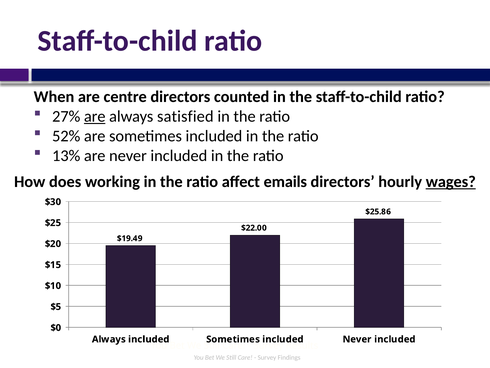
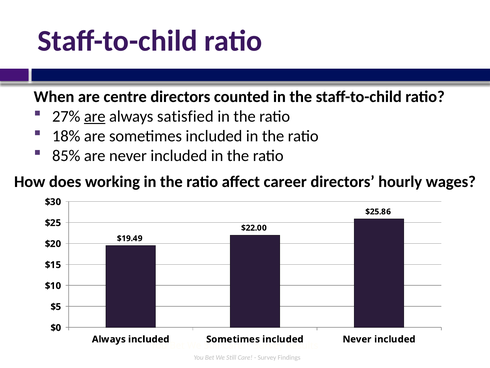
52%: 52% -> 18% (66, 136)
13%: 13% -> 85% (66, 156)
emails: emails -> career (285, 182)
wages underline: present -> none (451, 182)
